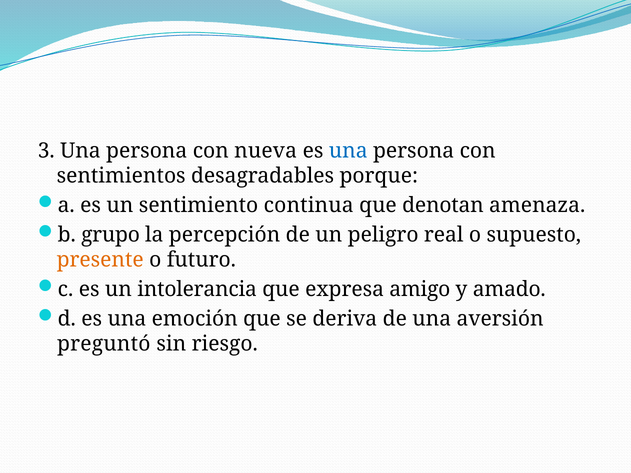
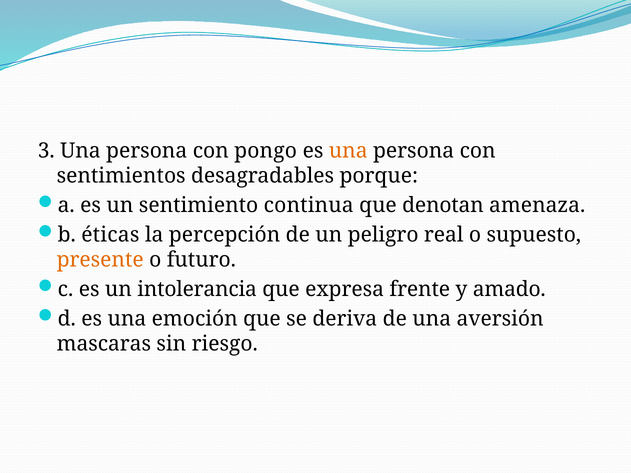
nueva: nueva -> pongo (266, 151)
una colour: blue -> orange (348, 151)
grupo: grupo -> éticas (110, 235)
amigo: amigo -> frente (420, 290)
preguntó: preguntó -> mascaras (104, 344)
